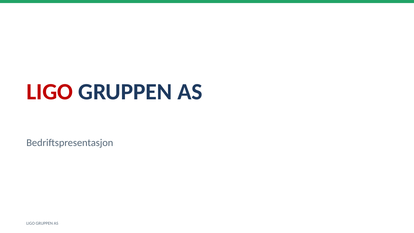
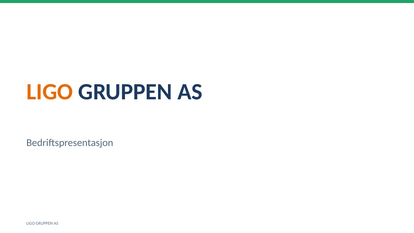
LIGO colour: red -> orange (50, 92)
